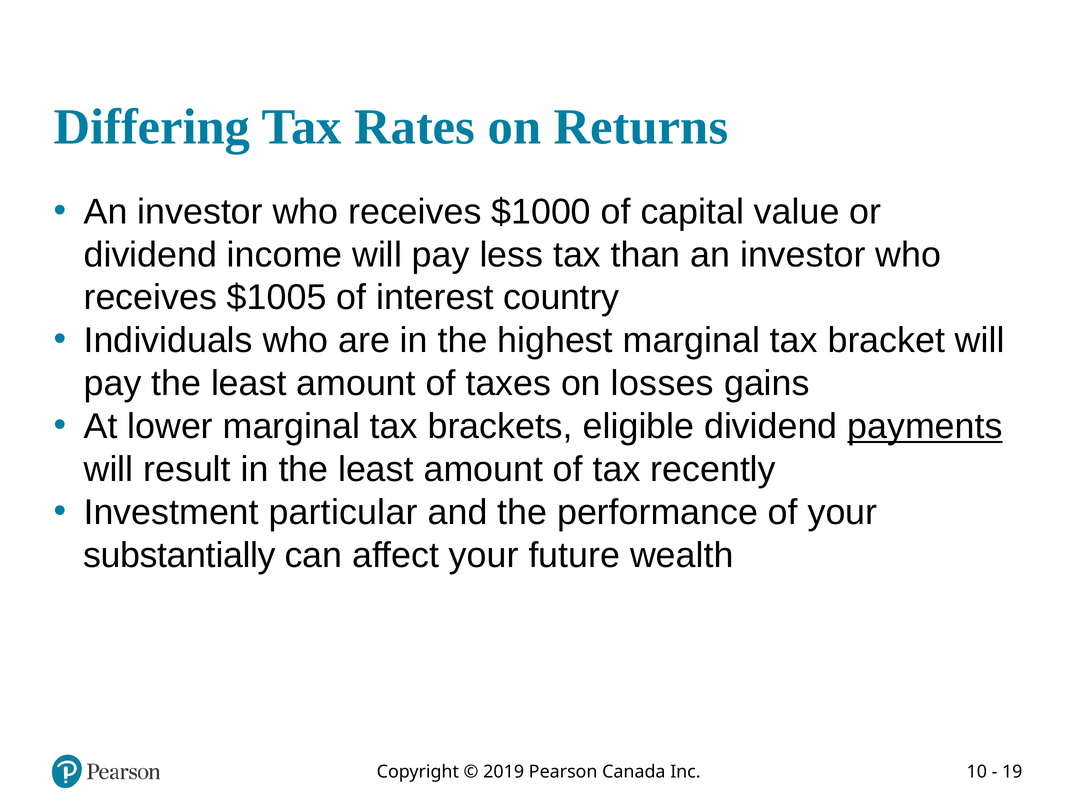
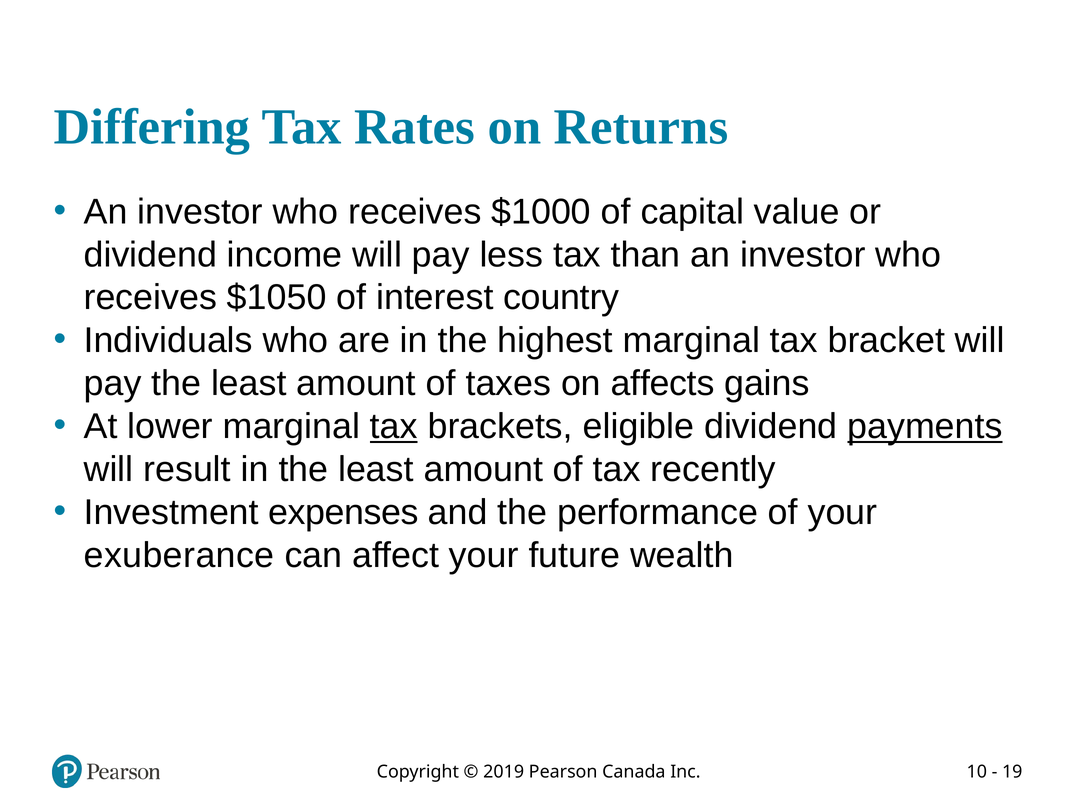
$1005: $1005 -> $1050 (277, 298)
losses: losses -> affects (663, 384)
tax underline: none -> present (394, 427)
particular: particular -> expenses (343, 513)
substantially: substantially -> exuberance (179, 556)
